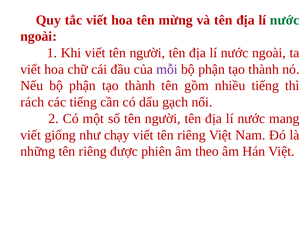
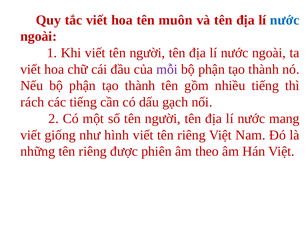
mừng: mừng -> muôn (176, 20)
nước colour: green -> blue (285, 20)
chạy: chạy -> hình (117, 135)
